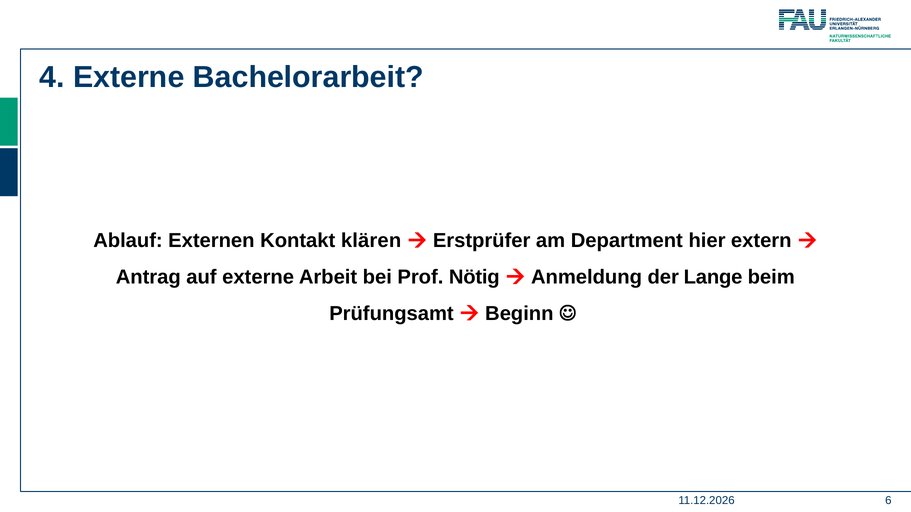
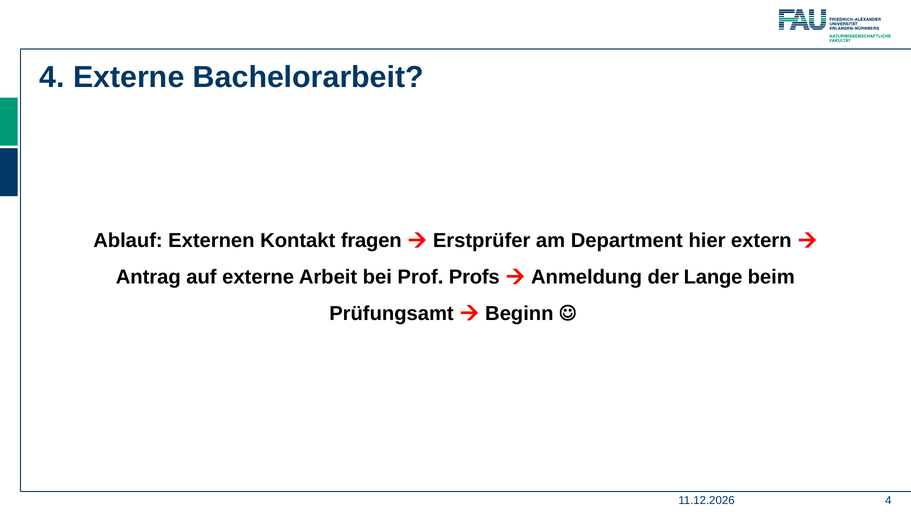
klären: klären -> fragen (371, 241)
Nötig: Nötig -> Profs (474, 277)
6: 6 -> 4 (888, 501)
